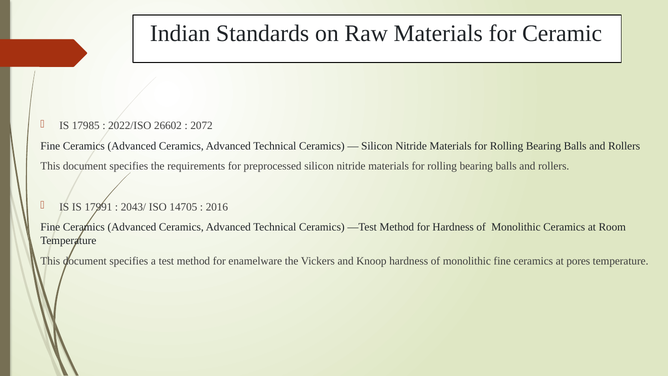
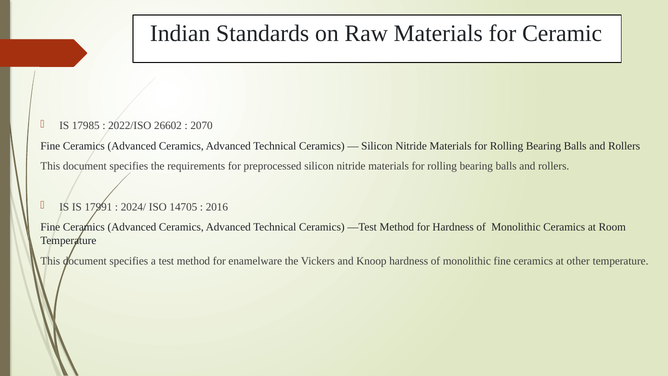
2072: 2072 -> 2070 (202, 126)
2043/: 2043/ -> 2024/ (133, 207)
pores: pores -> other (578, 261)
